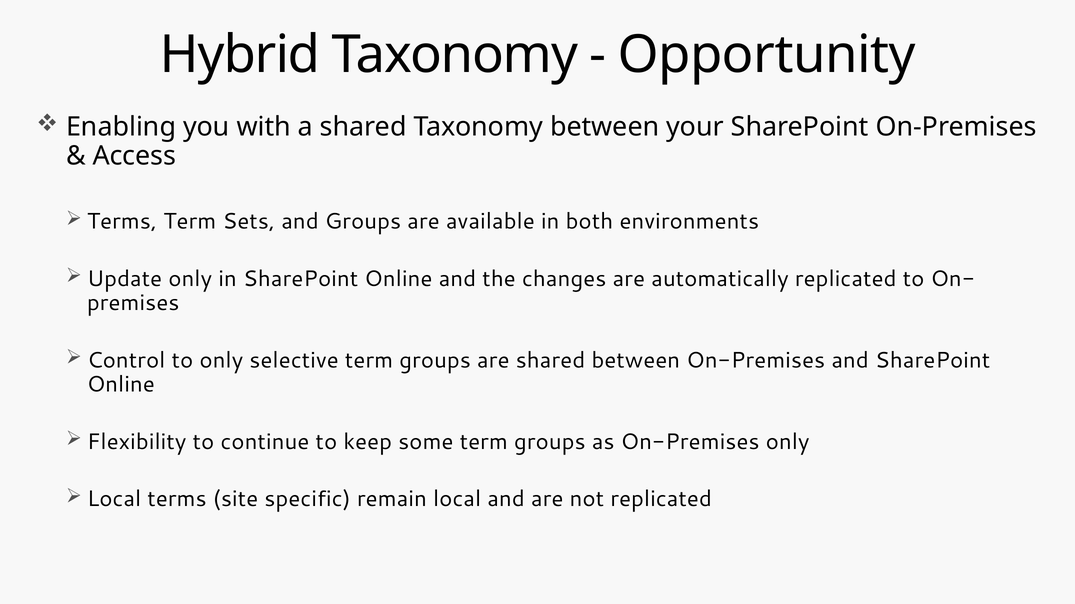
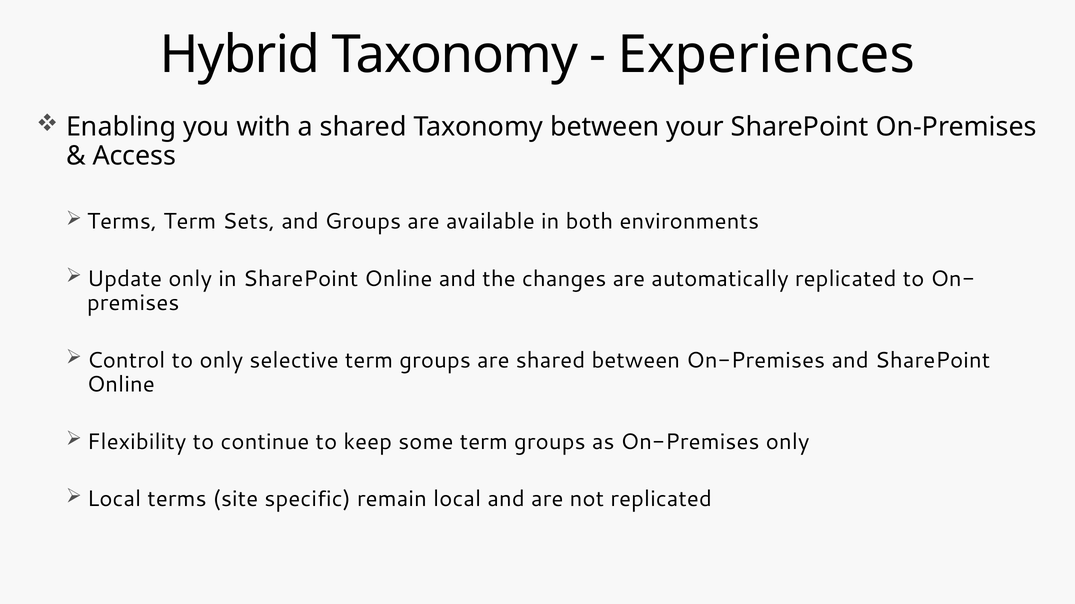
Opportunity: Opportunity -> Experiences (766, 55)
